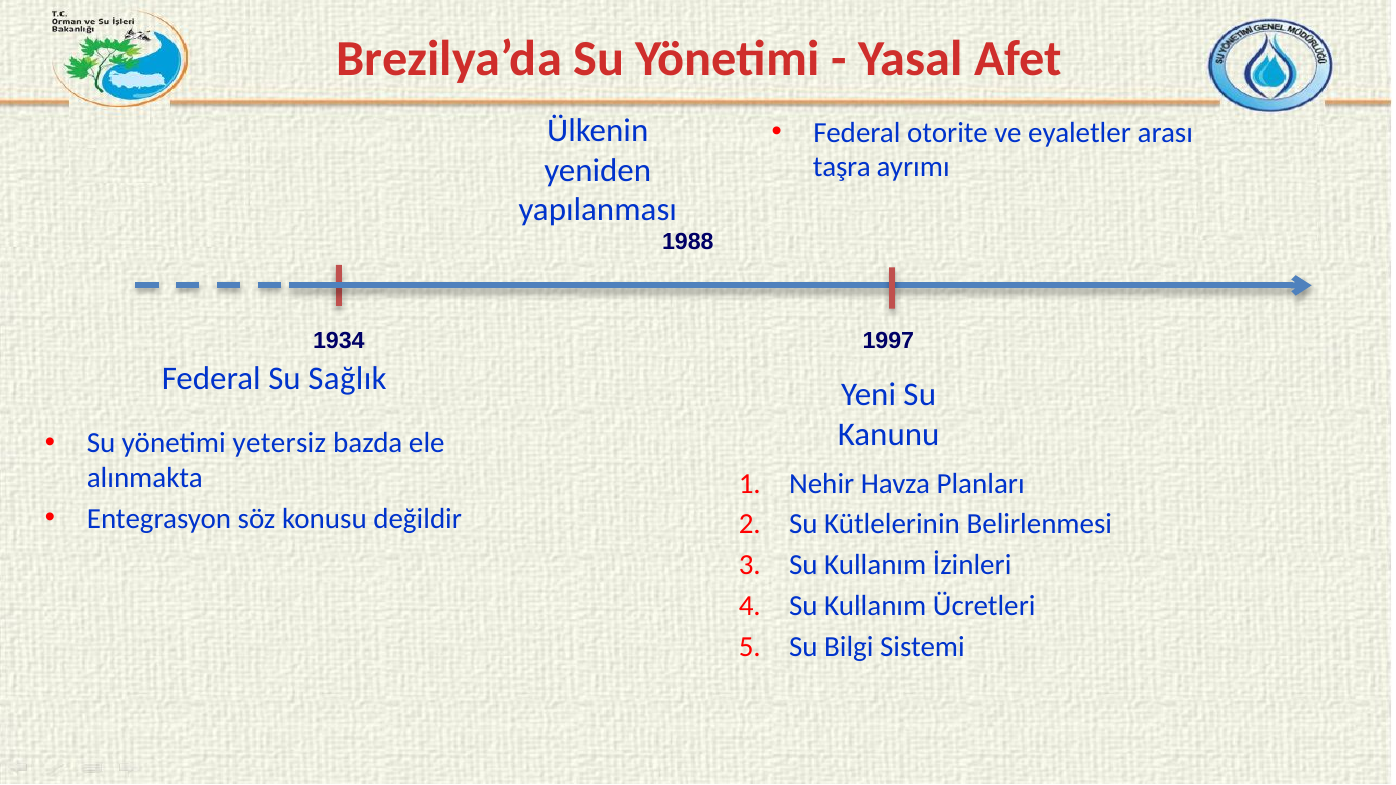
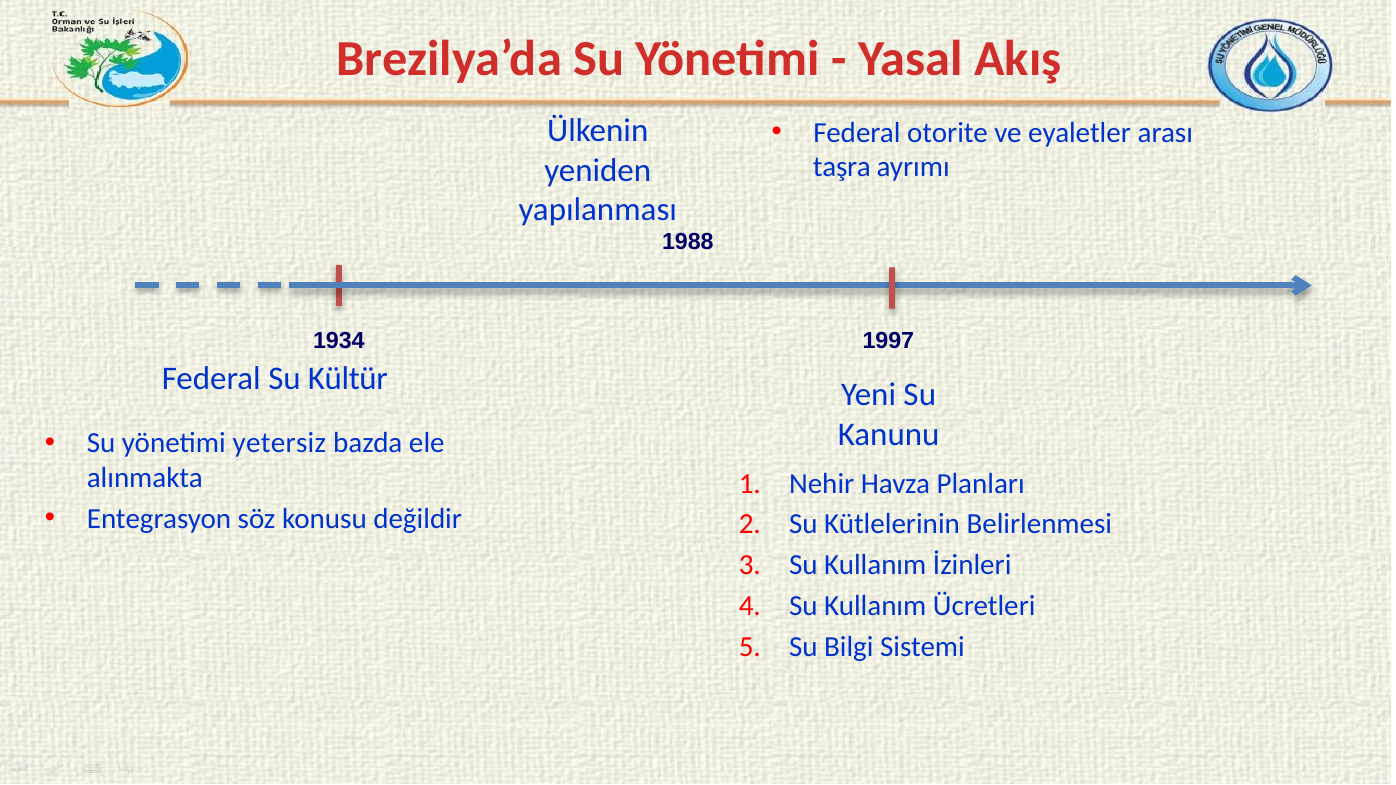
Afet: Afet -> Akış (1018, 59)
Sağlık: Sağlık -> Kültür (348, 379)
